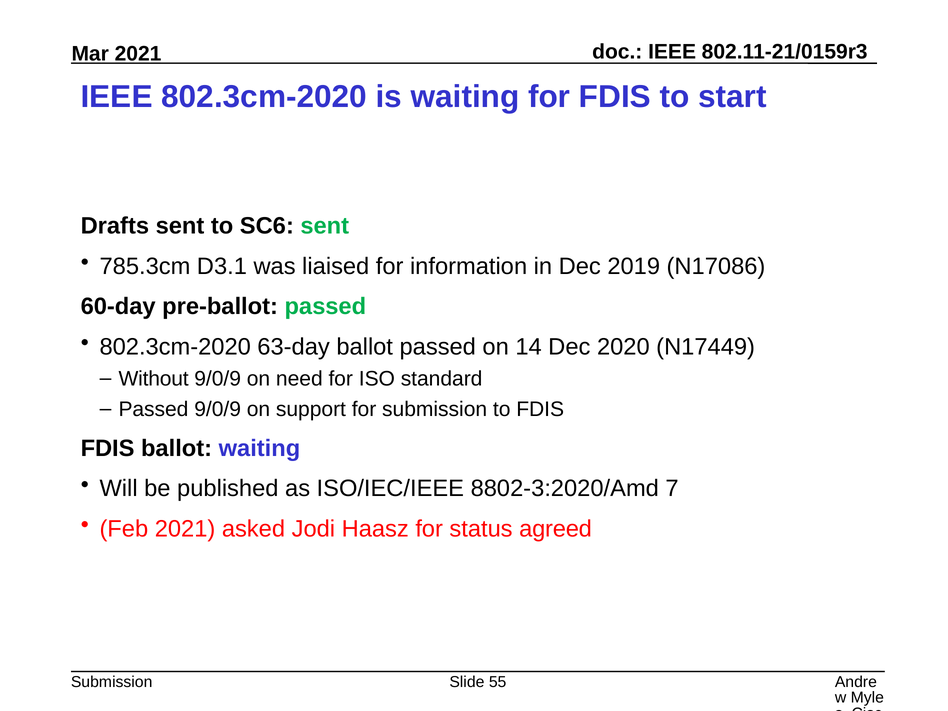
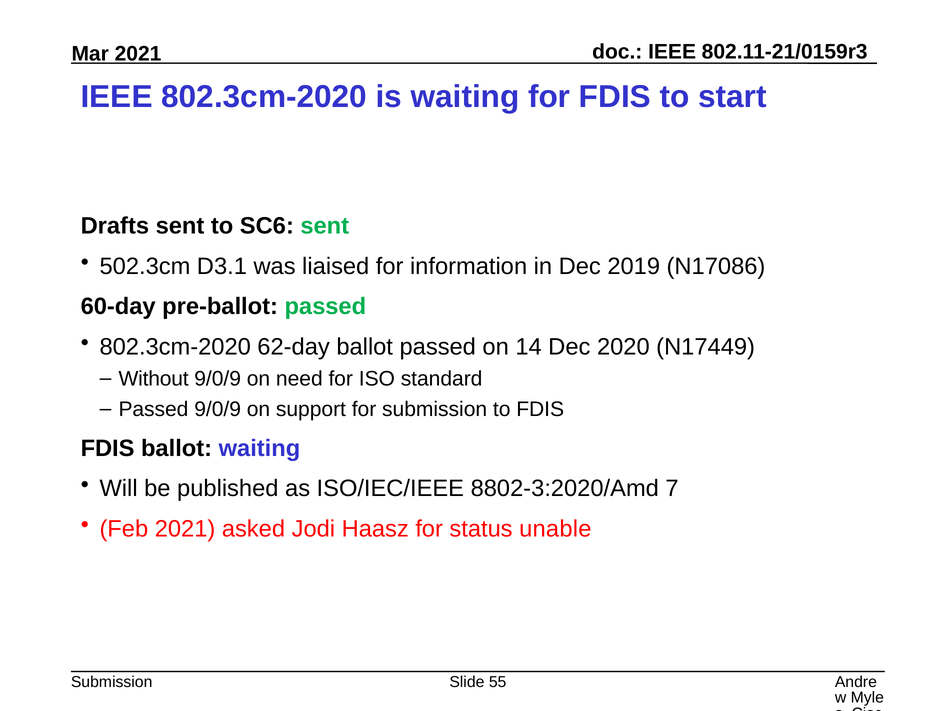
785.3cm: 785.3cm -> 502.3cm (145, 266)
63-day: 63-day -> 62-day (294, 347)
agreed: agreed -> unable (555, 529)
